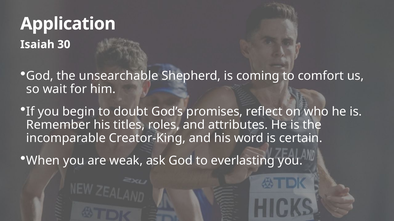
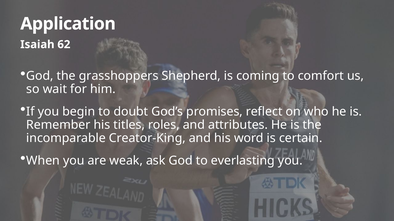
30: 30 -> 62 (64, 45)
unsearchable: unsearchable -> grasshoppers (119, 76)
